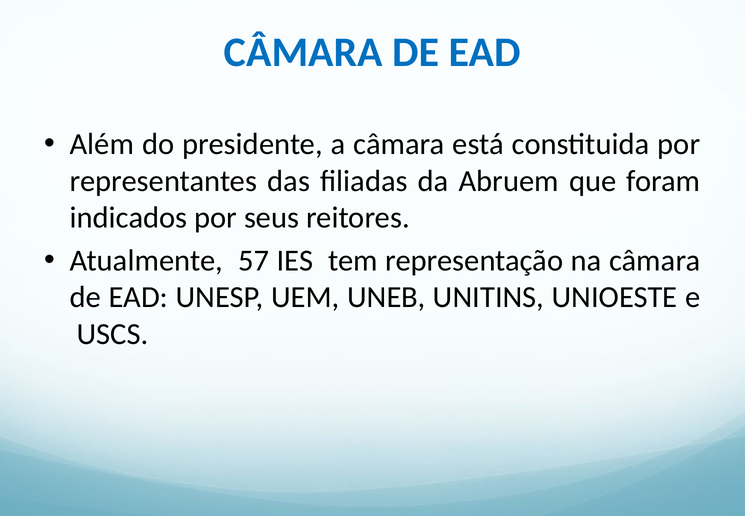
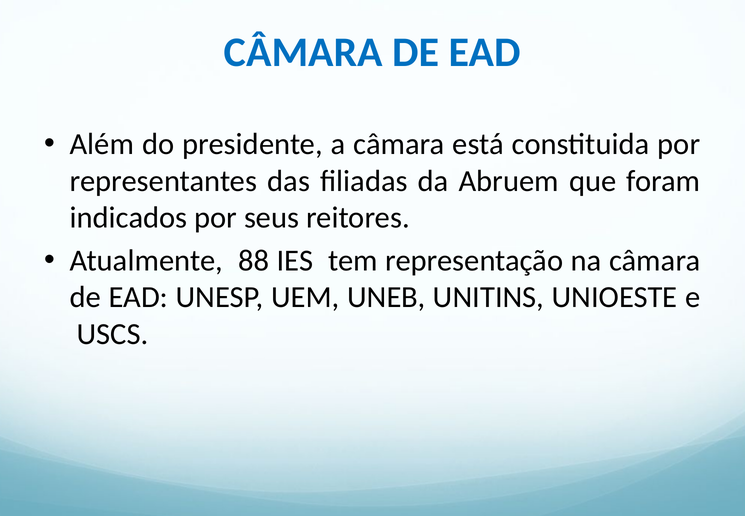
57: 57 -> 88 (254, 260)
